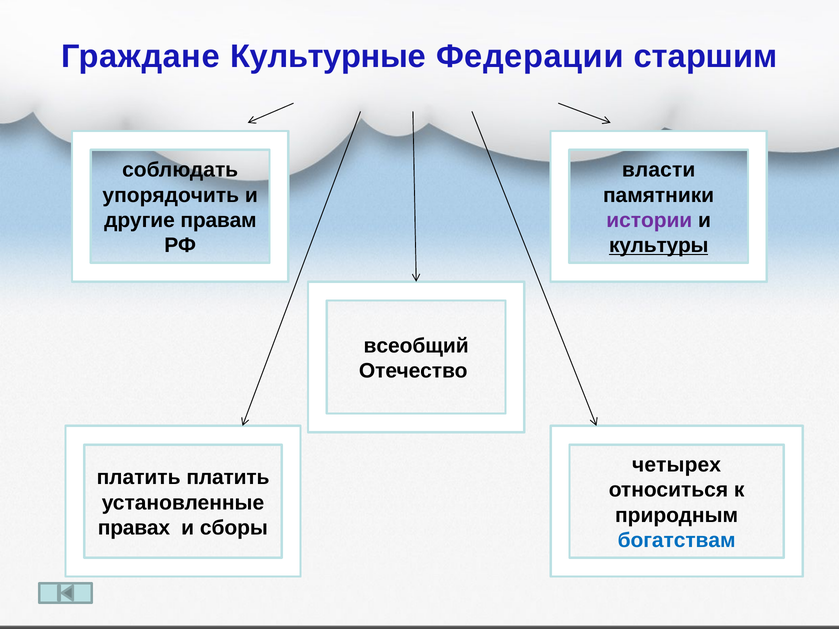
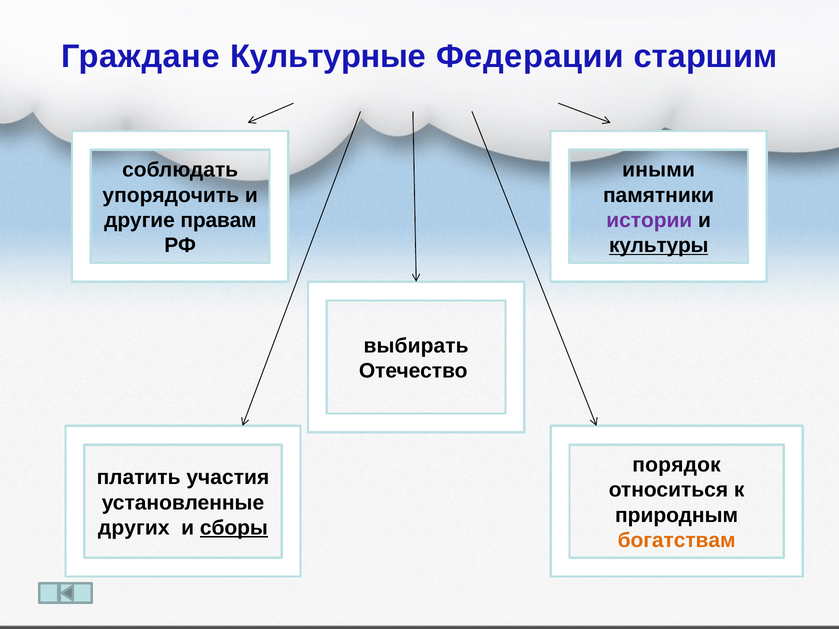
власти: власти -> иными (659, 170)
всеобщий: всеобщий -> выбирать (416, 346)
четырех: четырех -> порядок (677, 465)
платить платить: платить -> участия (228, 478)
правах: правах -> других (134, 528)
сборы underline: none -> present (234, 528)
богатствам colour: blue -> orange (677, 541)
